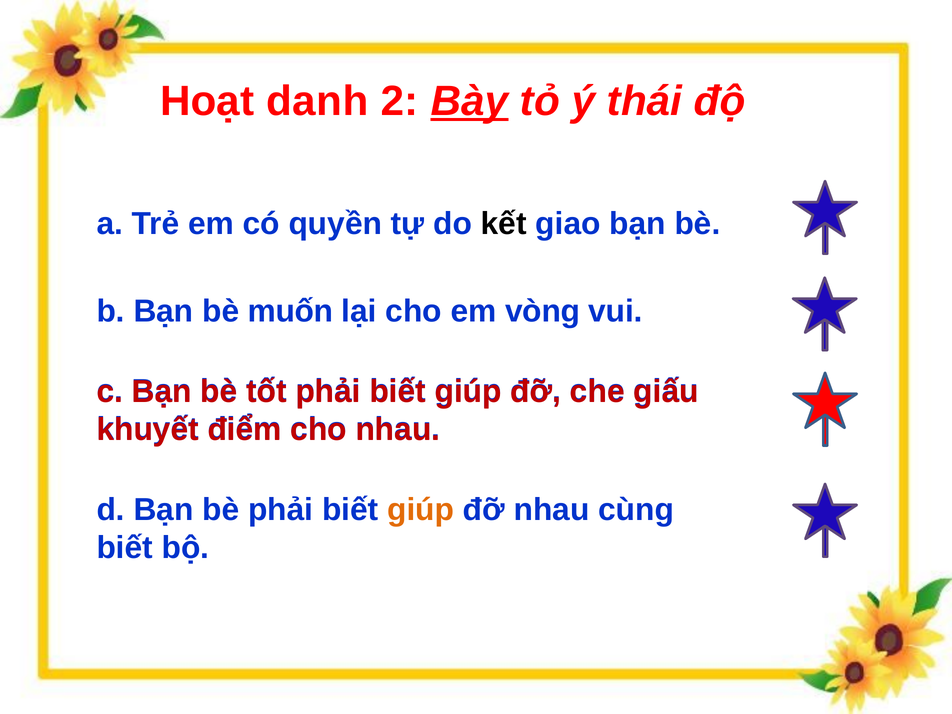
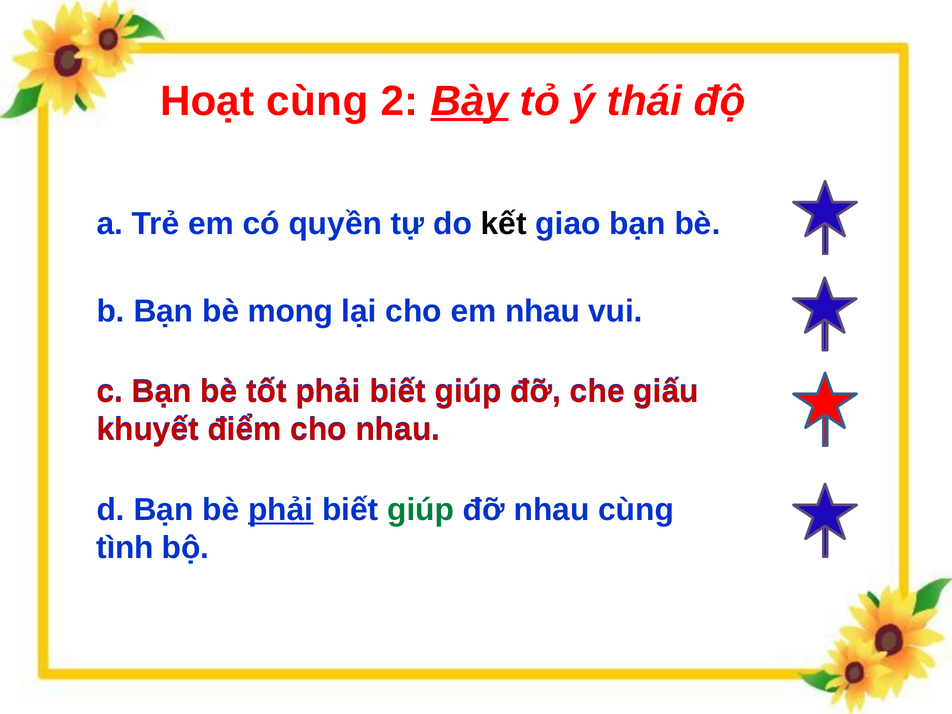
Hoạt danh: danh -> cùng (317, 101)
muốn: muốn -> mong (290, 312)
em vòng: vòng -> nhau (543, 312)
phải underline: none -> present (281, 510)
giúp colour: orange -> green (421, 510)
biết: biết -> tình (125, 548)
